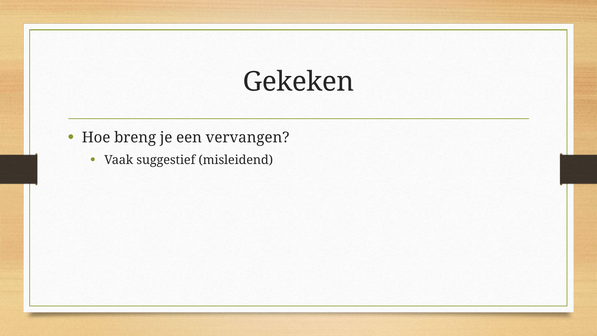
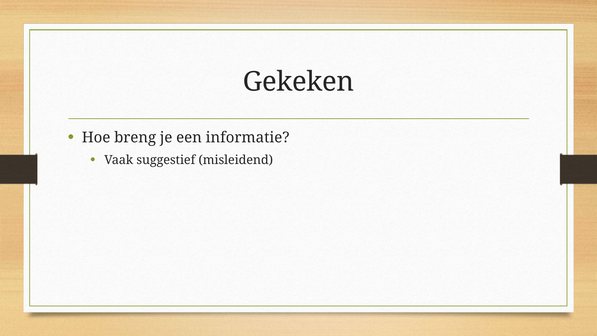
vervangen: vervangen -> informatie (248, 137)
